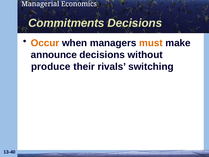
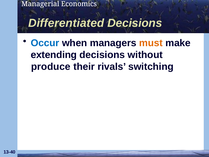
Commitments: Commitments -> Differentiated (66, 23)
Occur colour: orange -> blue (45, 43)
announce: announce -> extending (54, 55)
